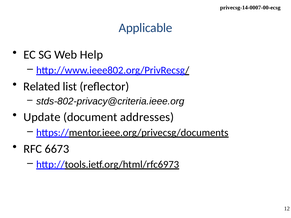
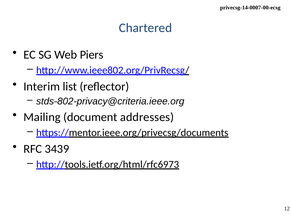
Applicable: Applicable -> Chartered (145, 28)
Help: Help -> Piers (92, 55)
Related: Related -> Interim (42, 87)
Update: Update -> Mailing (42, 117)
6673: 6673 -> 3439 (57, 149)
